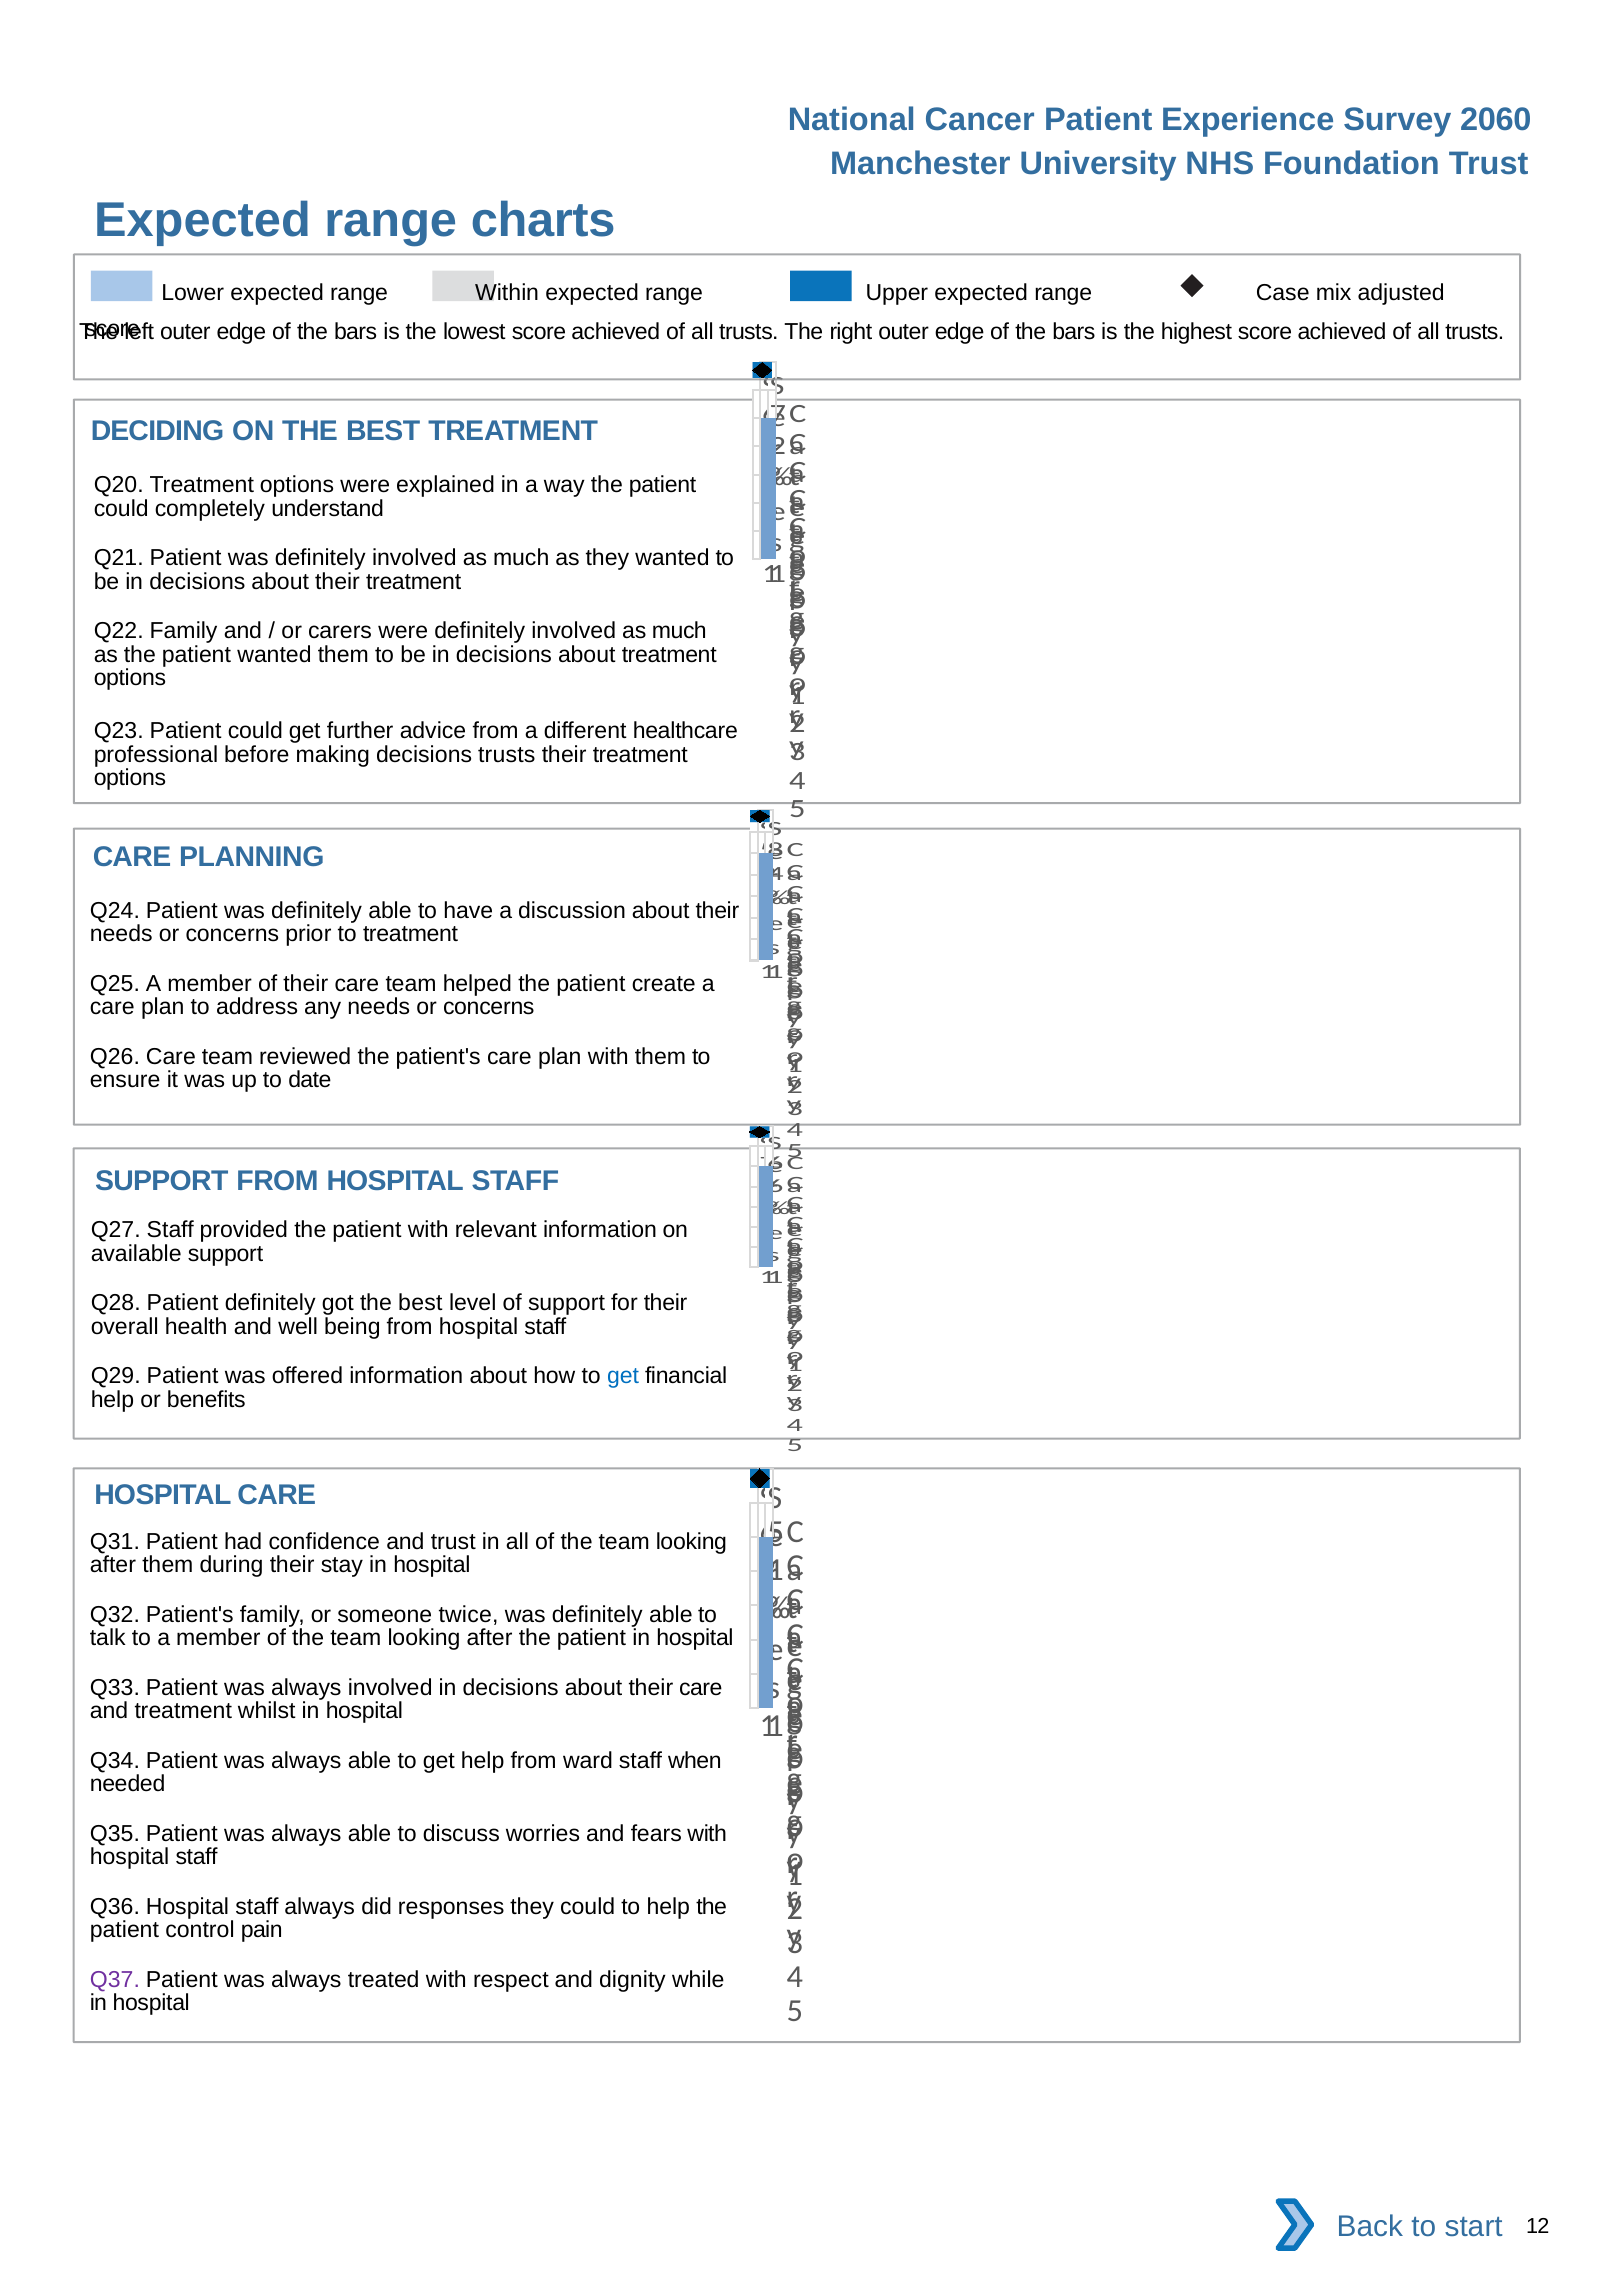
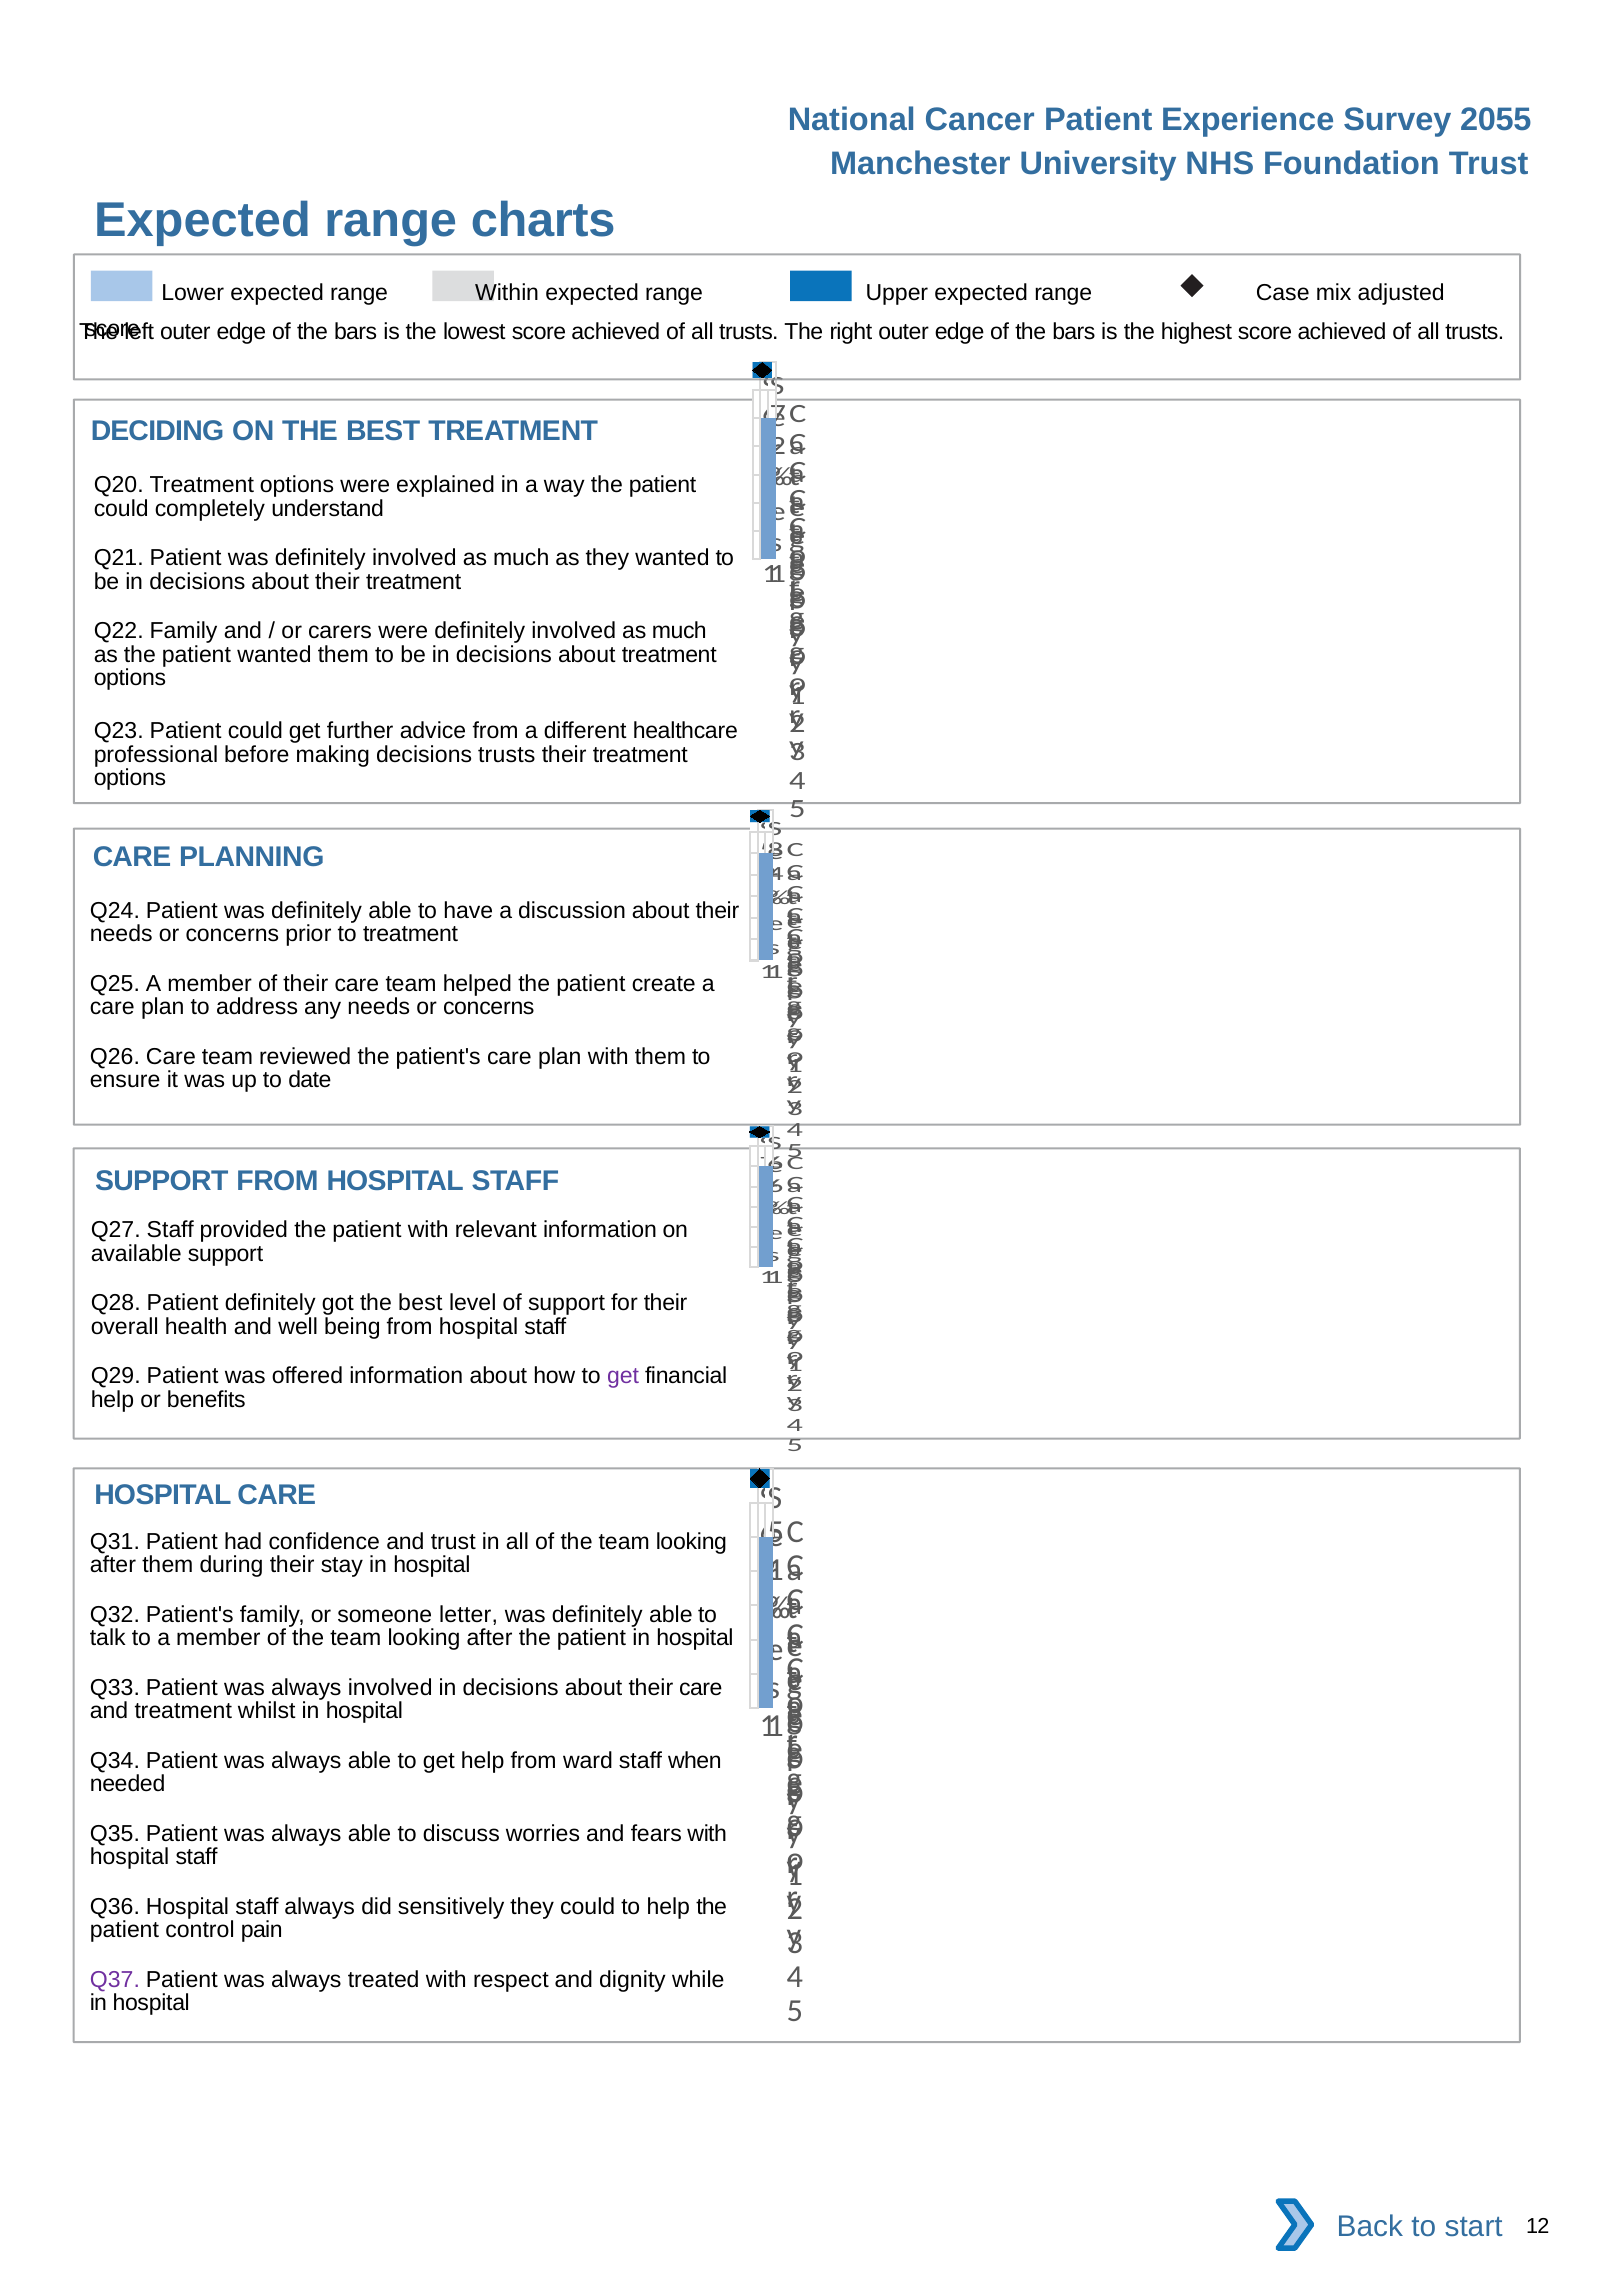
2060: 2060 -> 2055 (1496, 120)
get colour: blue -> purple (623, 1376)
twice: twice -> letter (468, 1615)
responses: responses -> sensitively (451, 1907)
